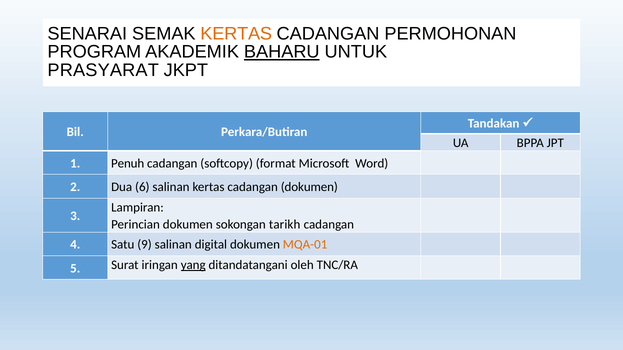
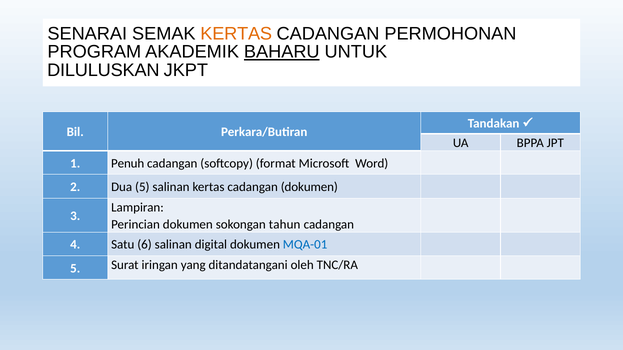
PRASYARAT: PRASYARAT -> DILULUSKAN (103, 70)
Dua 6: 6 -> 5 (142, 187)
tarikh: tarikh -> tahun (285, 225)
9: 9 -> 6 (144, 245)
MQA-01 colour: orange -> blue (305, 245)
yang underline: present -> none (193, 265)
